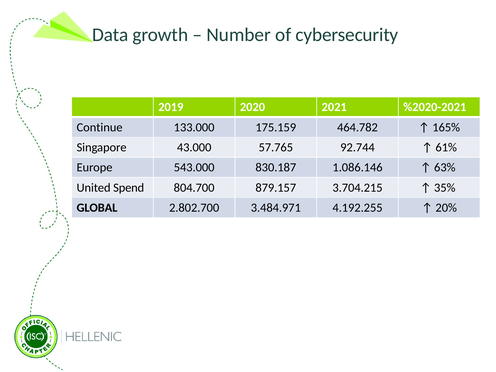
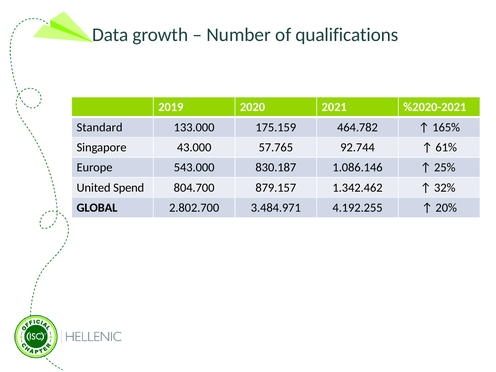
cybersecurity: cybersecurity -> qualifications (347, 35)
Continue: Continue -> Standard (100, 127)
63%: 63% -> 25% (445, 167)
3.704.215: 3.704.215 -> 1.342.462 (357, 188)
35%: 35% -> 32% (445, 188)
